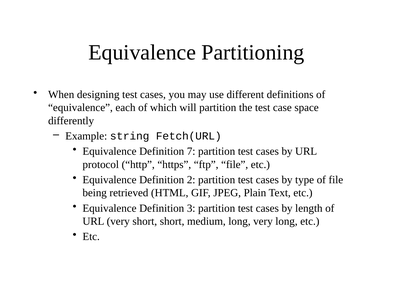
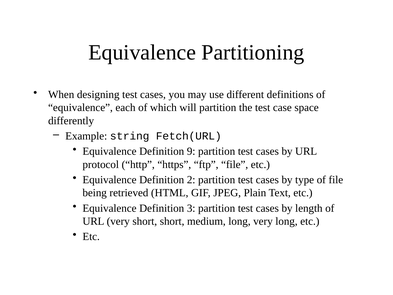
7: 7 -> 9 (191, 151)
